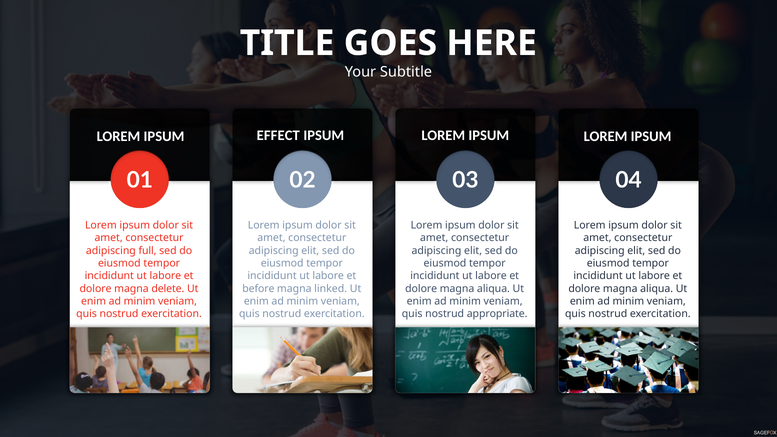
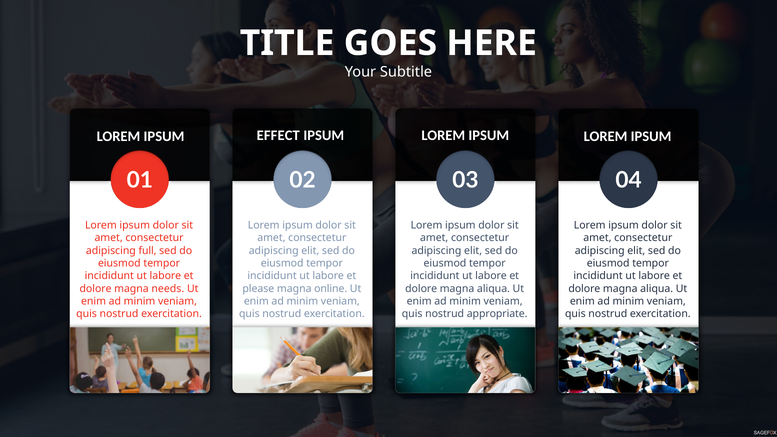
delete: delete -> needs (168, 289)
before: before -> please (258, 289)
linked: linked -> online (331, 289)
